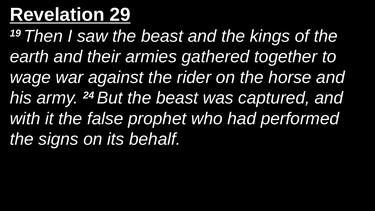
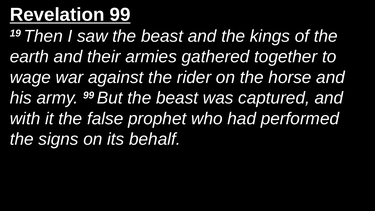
Revelation 29: 29 -> 99 (120, 15)
army 24: 24 -> 99 (89, 95)
